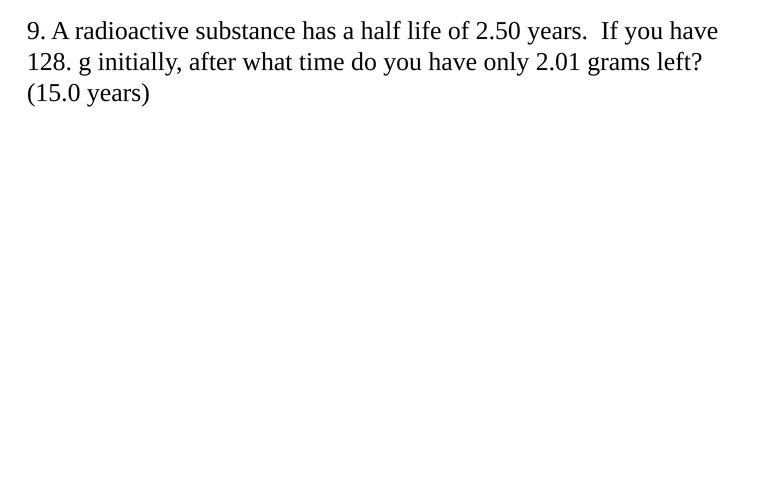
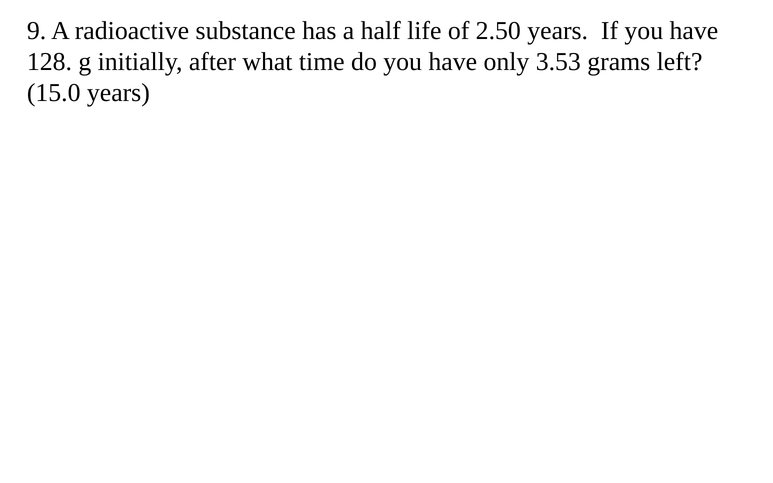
2.01: 2.01 -> 3.53 (558, 62)
